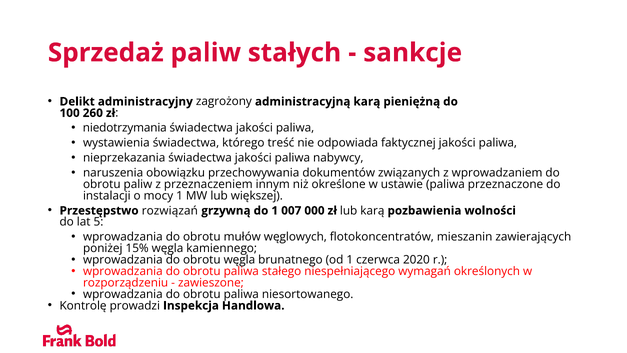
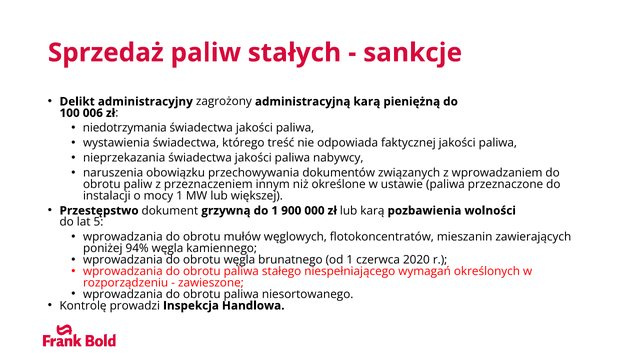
260: 260 -> 006 (93, 113)
rozwiązań: rozwiązań -> dokument (170, 210)
007: 007 -> 900 (291, 210)
15%: 15% -> 94% (137, 248)
